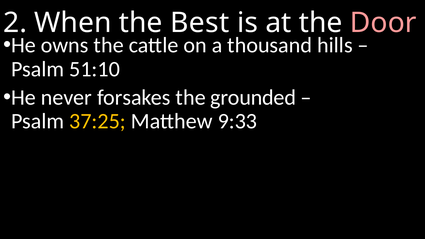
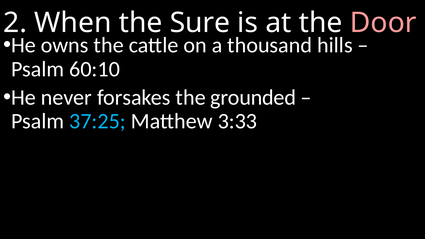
Best: Best -> Sure (200, 23)
51:10: 51:10 -> 60:10 (95, 69)
37:25 colour: yellow -> light blue (98, 121)
9:33: 9:33 -> 3:33 (237, 121)
